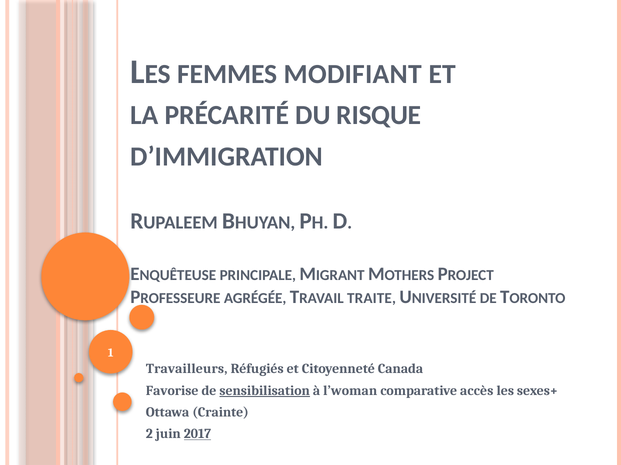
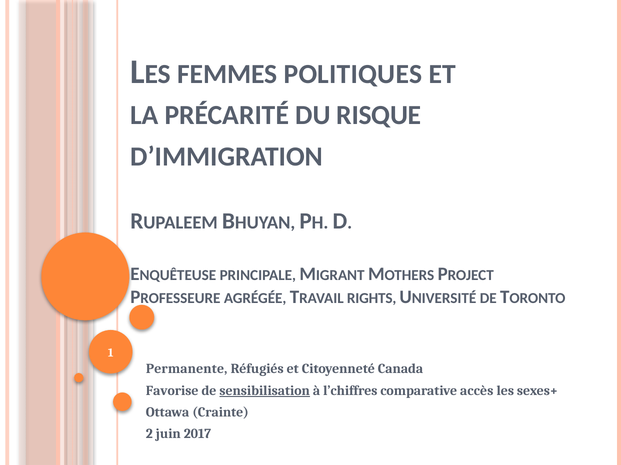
MODIFIANT: MODIFIANT -> POLITIQUES (353, 74)
TRAITE: TRAITE -> RIGHTS (372, 299)
Travailleurs: Travailleurs -> Permanente (187, 369)
l’woman: l’woman -> l’chiffres (350, 391)
2017 underline: present -> none (197, 435)
